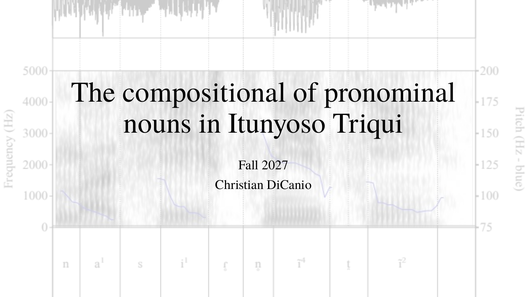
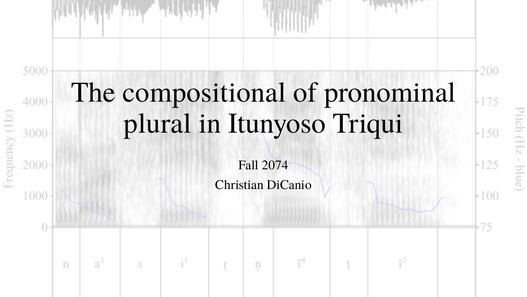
nouns: nouns -> plural (158, 123)
2027: 2027 -> 2074 (275, 165)
